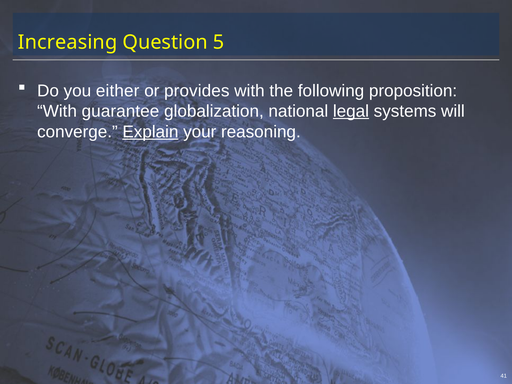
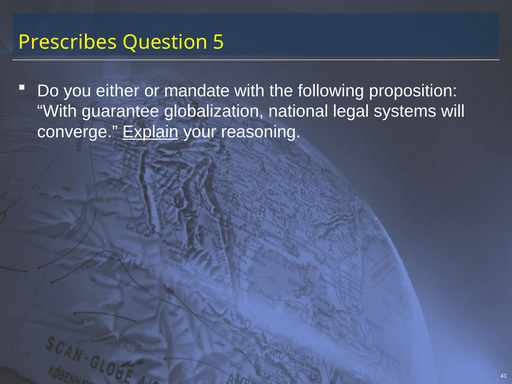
Increasing: Increasing -> Prescribes (68, 42)
provides: provides -> mandate (197, 91)
legal underline: present -> none (351, 111)
